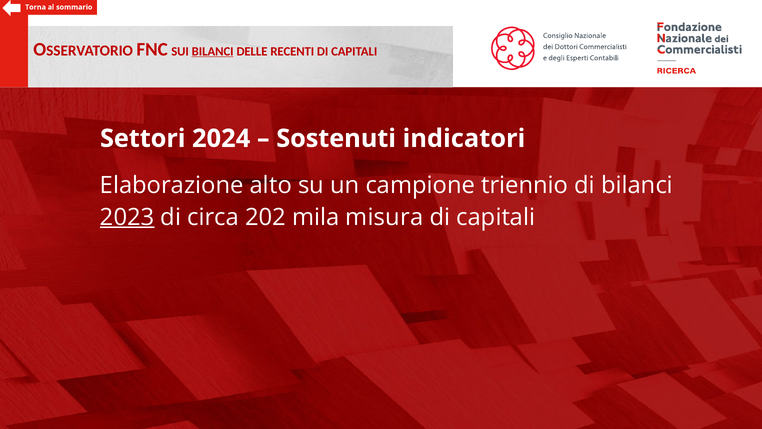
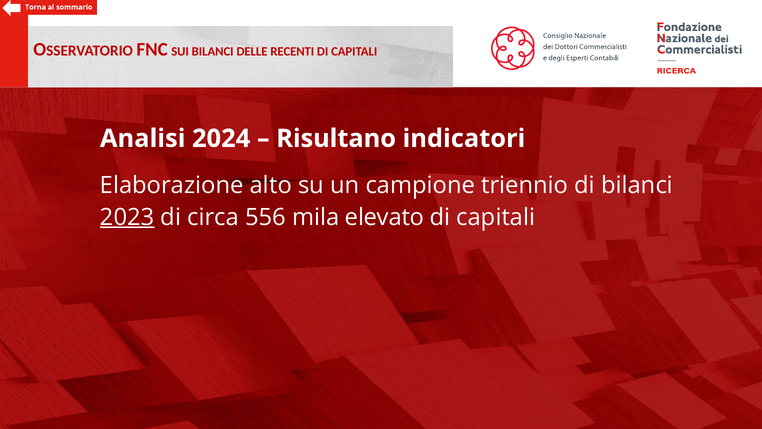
BILANCI underline: present -> none (213, 51)
Settori: Settori -> Analisi (143, 138)
Sostenuti: Sostenuti -> Risultano (336, 138)
202: 202 -> 556 (265, 217)
misura: misura -> elevato (385, 217)
